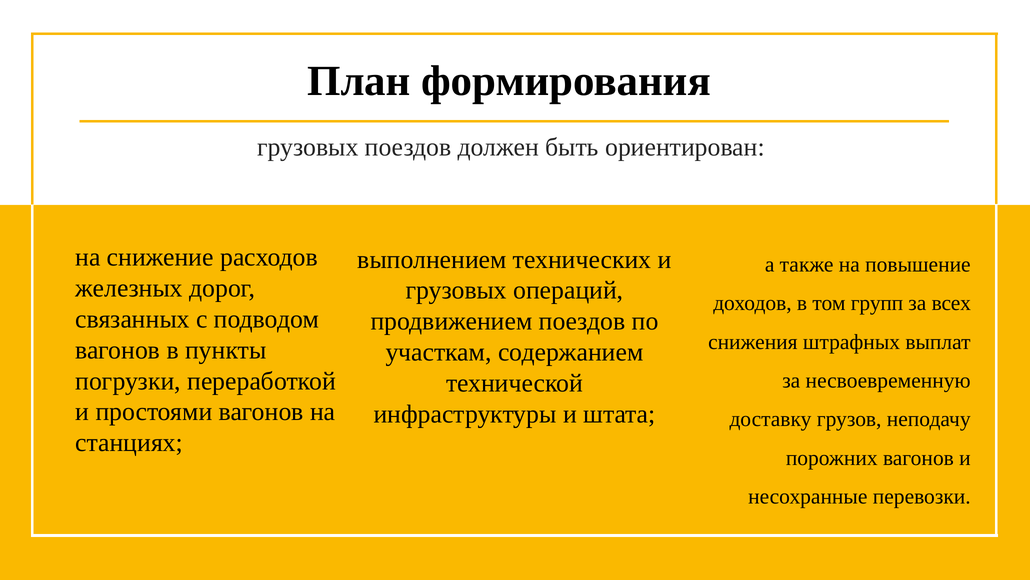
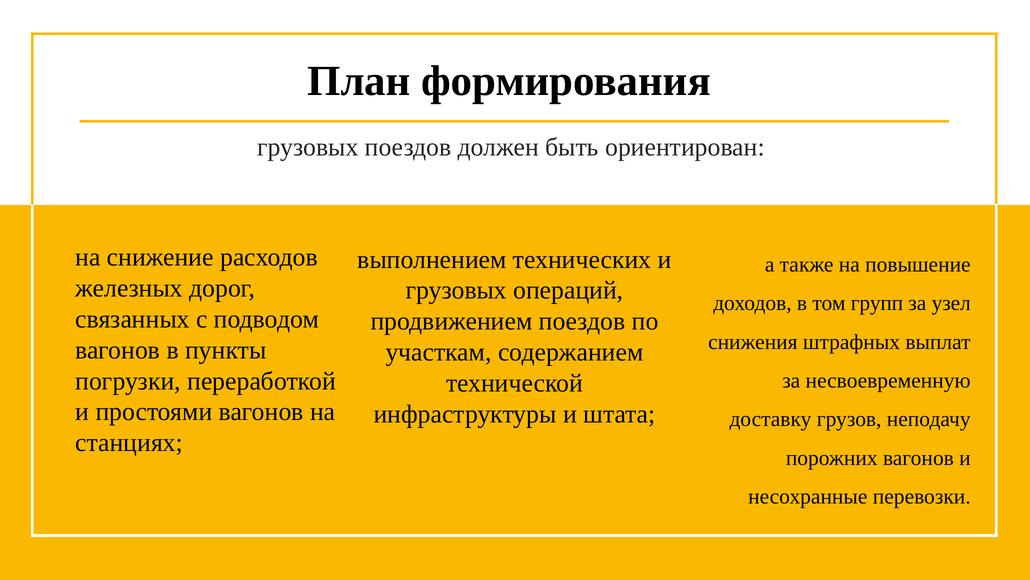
всех: всех -> узел (951, 303)
